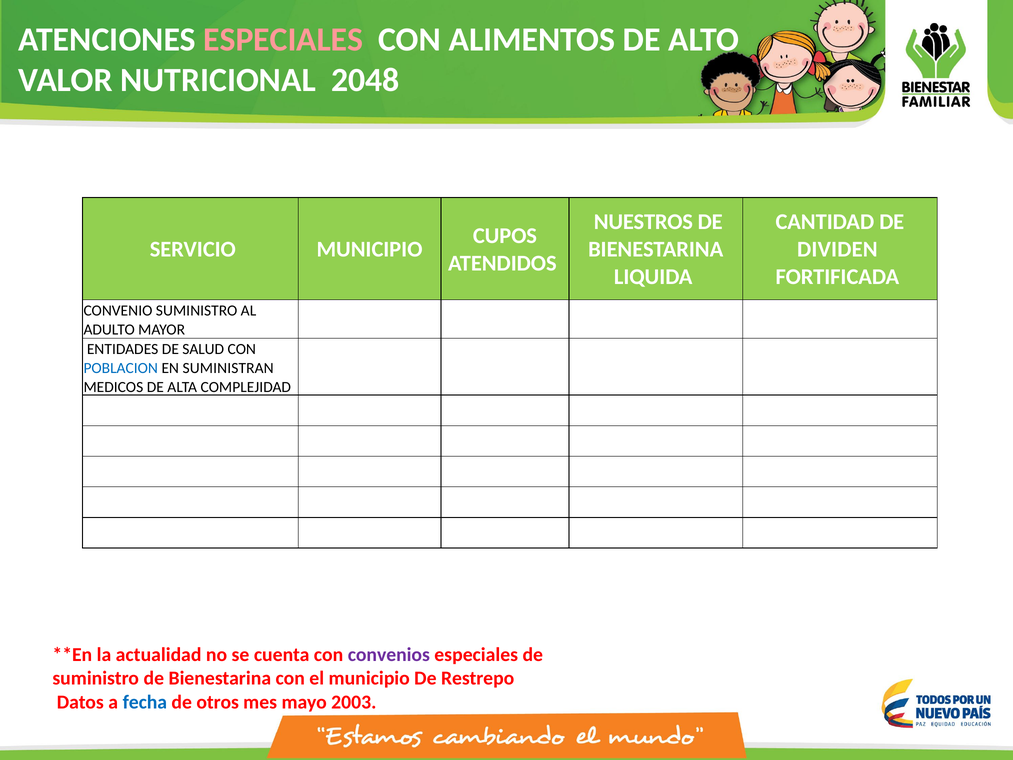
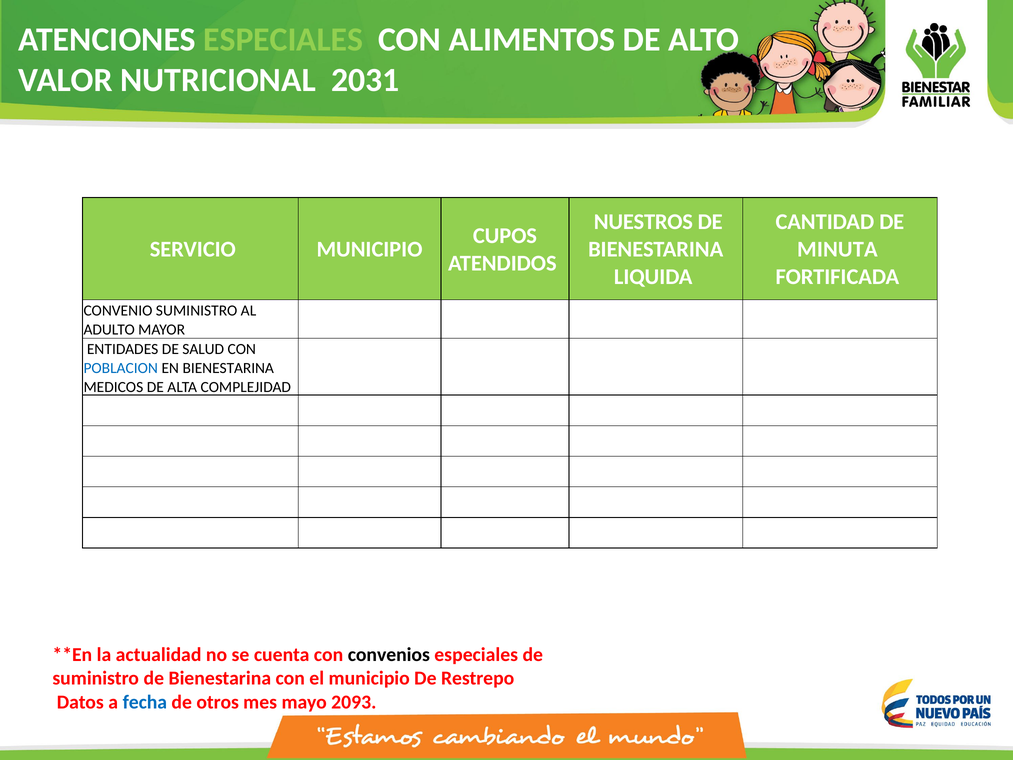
ESPECIALES colour: pink -> light green (283, 39)
2048: 2048 -> 2031 (365, 80)
DIVIDEN: DIVIDEN -> MINUTA (837, 249)
EN SUMINISTRAN: SUMINISTRAN -> BIENESTARINA (228, 368)
convenios colour: purple -> black (389, 655)
2003: 2003 -> 2093 (354, 702)
